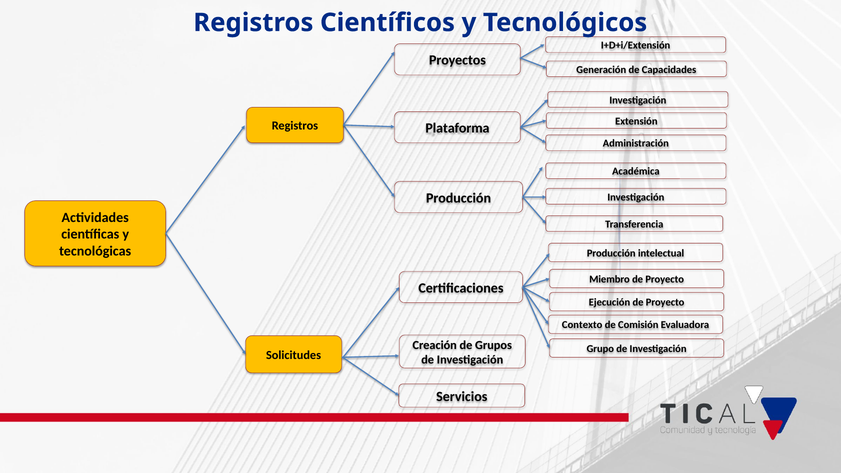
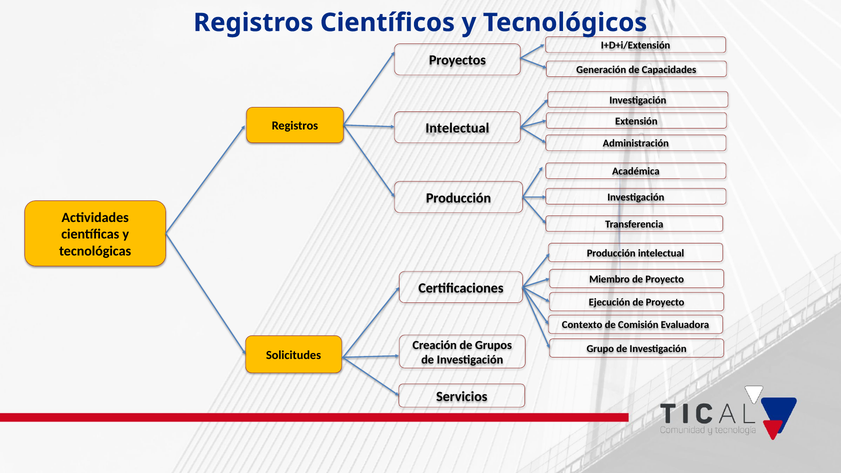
Plataforma: Plataforma -> Intelectual (457, 128)
